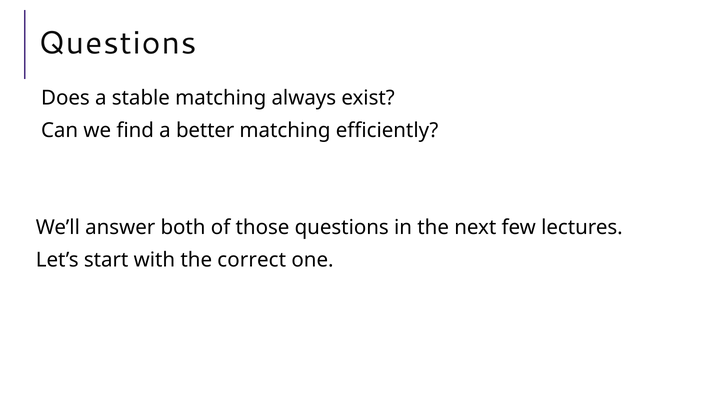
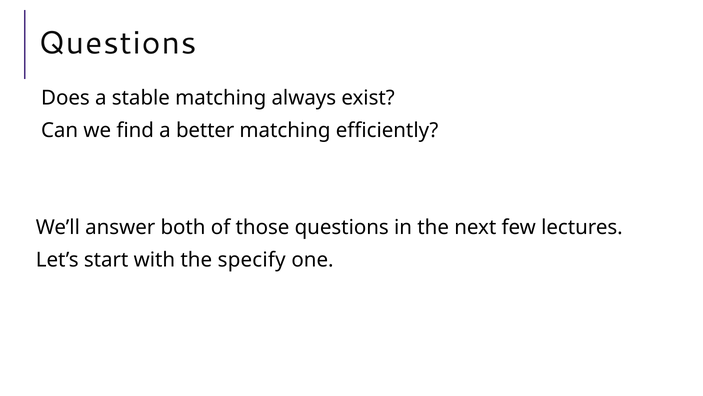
correct: correct -> specify (252, 260)
